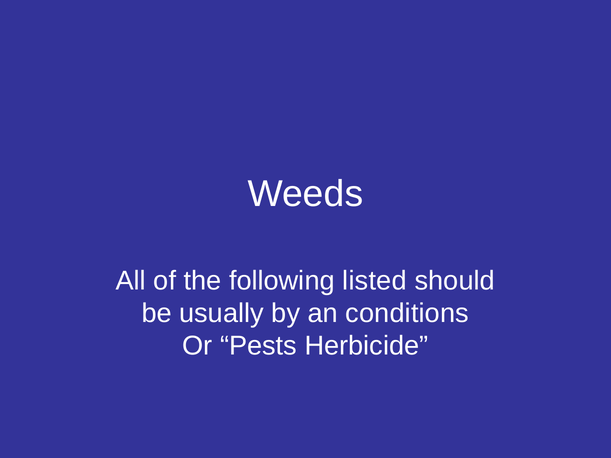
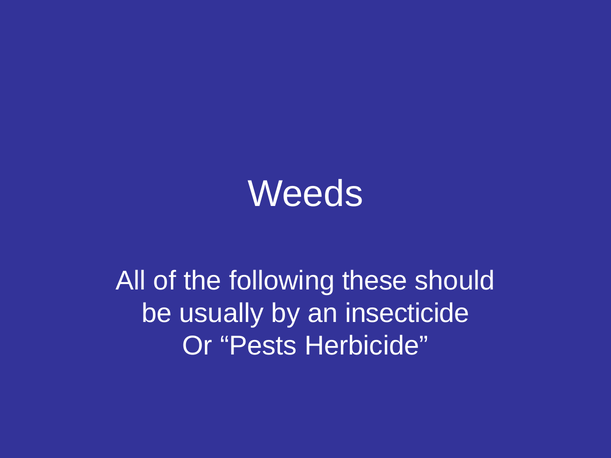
listed: listed -> these (375, 281)
conditions: conditions -> insecticide (407, 314)
